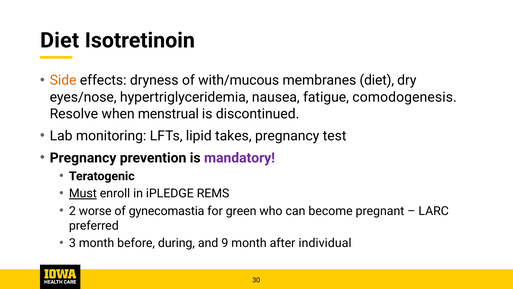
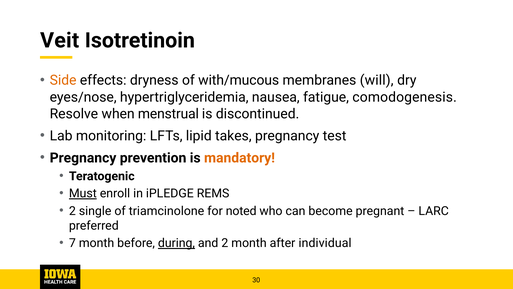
Diet: Diet -> Veit (60, 40)
membranes diet: diet -> will (377, 80)
mandatory colour: purple -> orange (240, 158)
worse: worse -> single (95, 211)
gynecomastia: gynecomastia -> triamcinolone (166, 211)
green: green -> noted (241, 211)
3: 3 -> 7 (72, 243)
during underline: none -> present (176, 243)
and 9: 9 -> 2 (225, 243)
